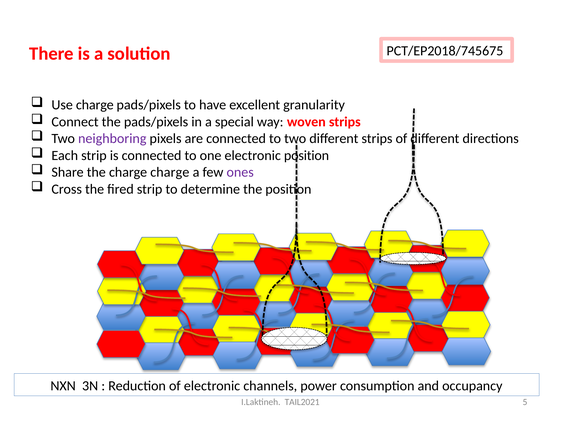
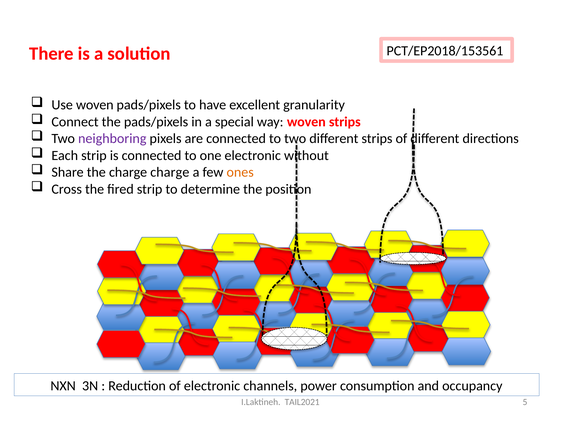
PCT/EP2018/745675: PCT/EP2018/745675 -> PCT/EP2018/153561 (445, 51)
Use charge: charge -> woven (95, 105)
electronic position: position -> without (306, 155)
ones colour: purple -> orange (240, 172)
